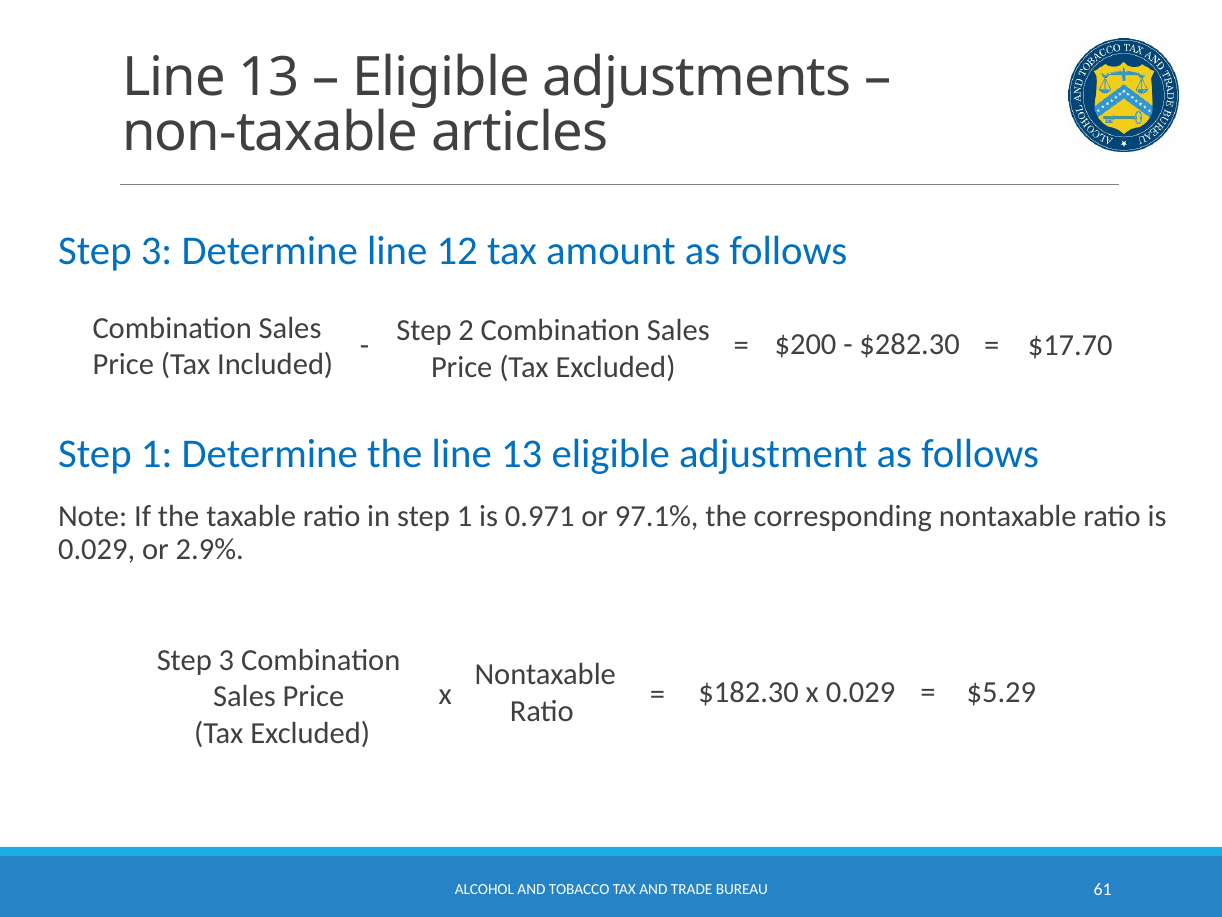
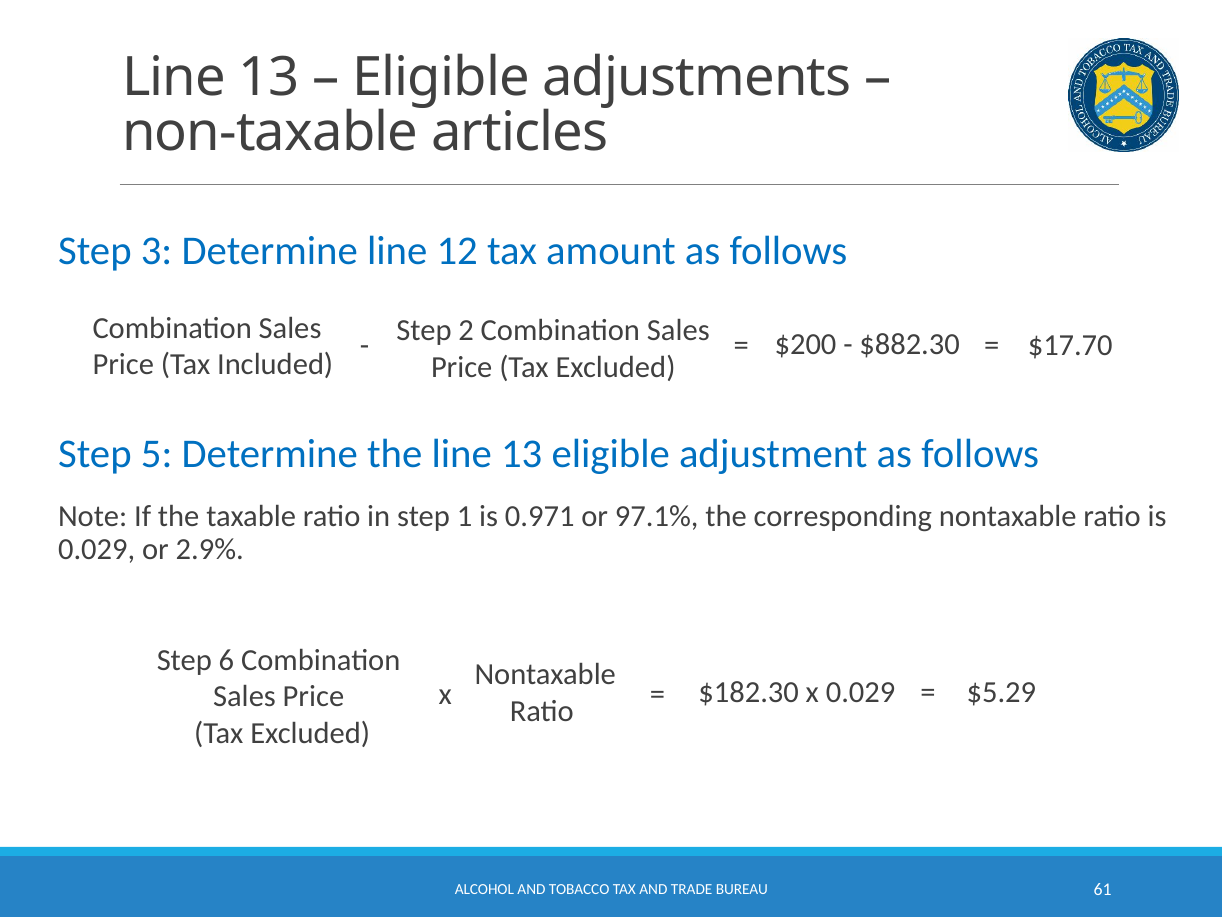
$282.30: $282.30 -> $882.30 (910, 344)
1: 1 -> 5 (157, 454)
3: 3 -> 6 (226, 660)
